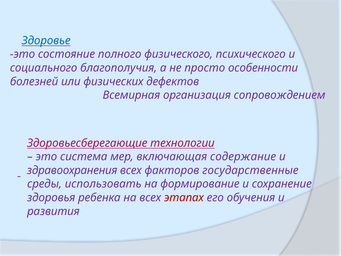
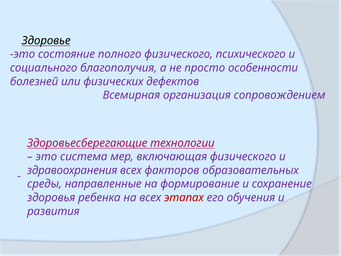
Здоровье colour: blue -> black (46, 41)
включающая содержание: содержание -> физического (243, 157)
государственные: государственные -> образовательных (250, 170)
использовать: использовать -> направленные (103, 184)
